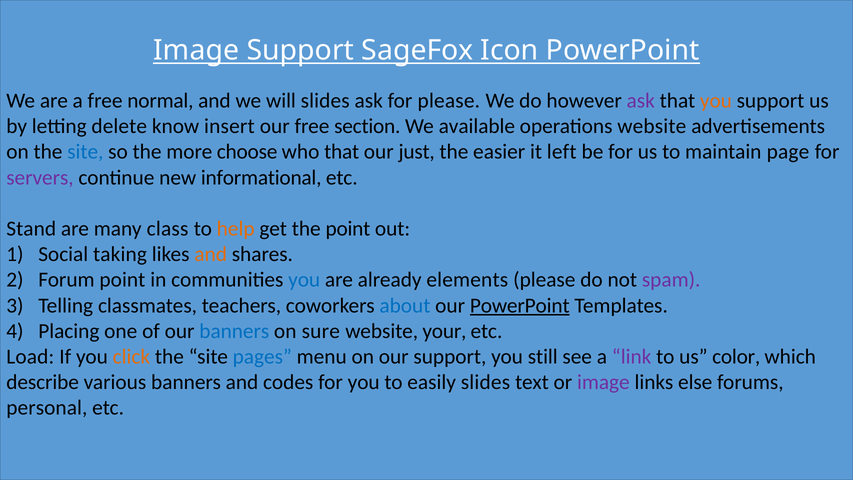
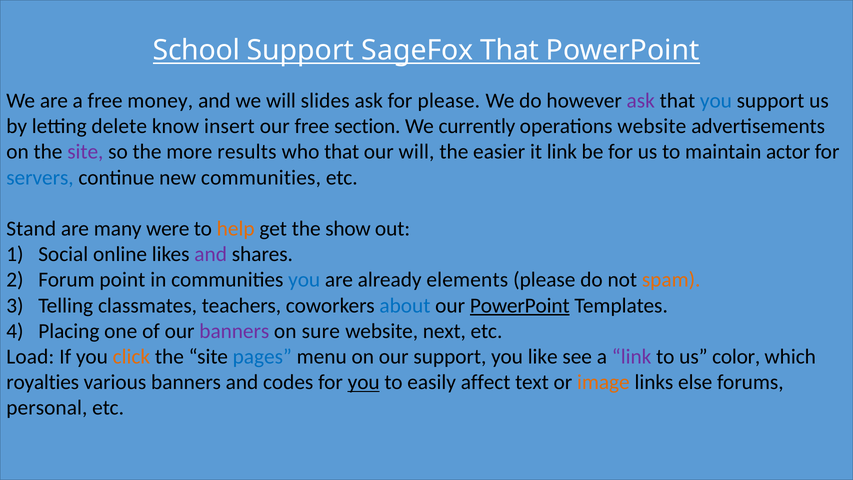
Image: Image -> School (196, 50)
SageFox Icon: Icon -> That (510, 50)
normal: normal -> money (160, 101)
you colour: orange -> blue (716, 101)
available: available -> currently (477, 126)
site colour: blue -> purple (85, 152)
choose: choose -> results (247, 152)
our just: just -> will (416, 152)
it left: left -> link (562, 152)
page: page -> actor (788, 152)
servers colour: purple -> blue (40, 177)
new informational: informational -> communities (261, 177)
class: class -> were (168, 229)
the point: point -> show (348, 229)
taking: taking -> online (120, 254)
and colour: orange -> purple (211, 254)
spam colour: purple -> orange (671, 280)
banners colour: blue -> purple (234, 331)
your: your -> next (444, 331)
still: still -> like (543, 357)
describe: describe -> royalties (43, 382)
you underline: none -> present (364, 382)
easily slides: slides -> affect (486, 382)
image colour: purple -> orange (603, 382)
